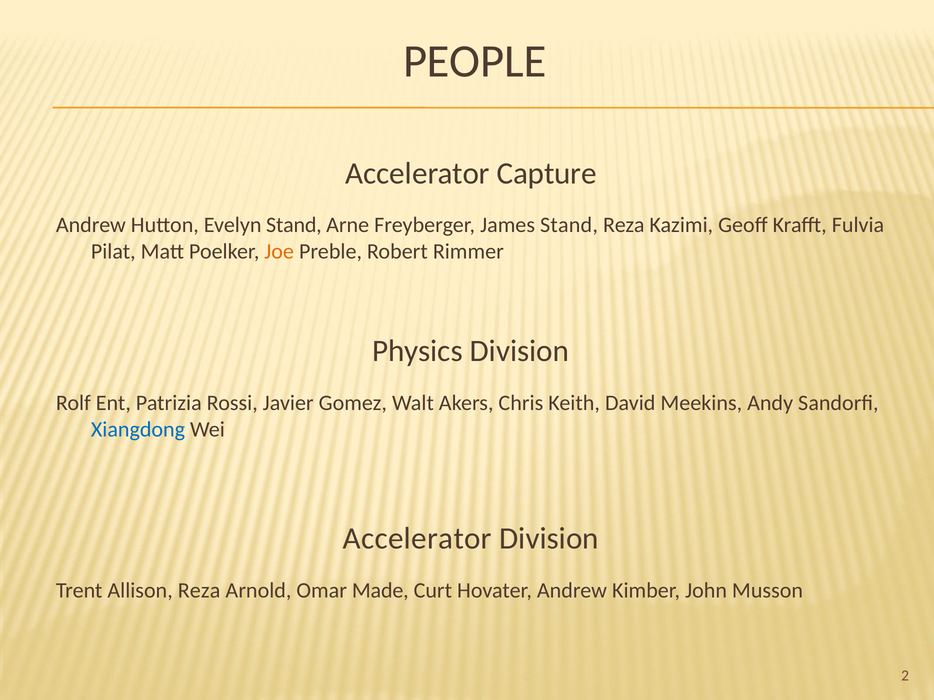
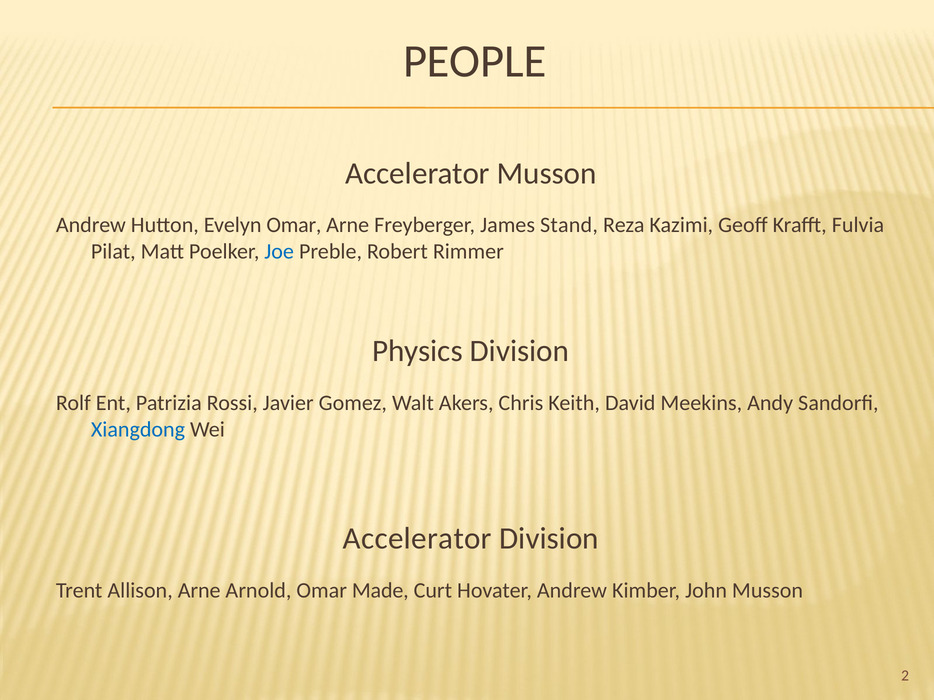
Accelerator Capture: Capture -> Musson (547, 173)
Evelyn Stand: Stand -> Omar (294, 225)
Joe colour: orange -> blue (279, 252)
Allison Reza: Reza -> Arne (199, 591)
